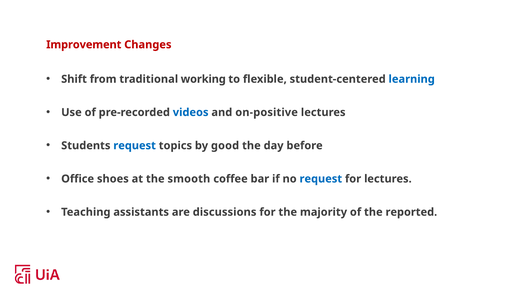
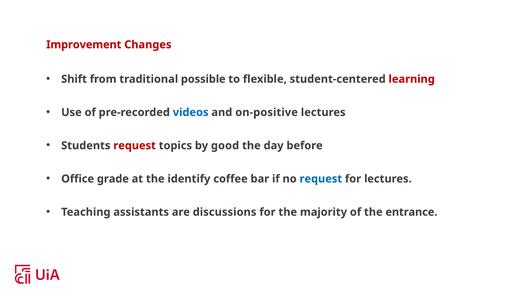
working: working -> possible (203, 79)
learning colour: blue -> red (412, 79)
request colour: blue -> red (135, 145)
shoes: shoes -> grade (113, 179)
smooth: smooth -> identify (189, 179)
reported: reported -> entrance (411, 212)
